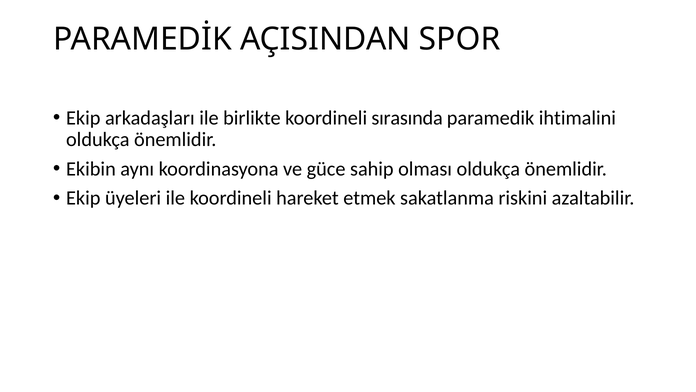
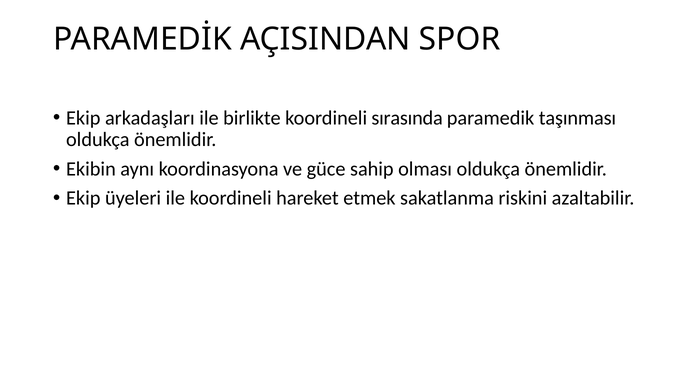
ihtimalini: ihtimalini -> taşınması (577, 118)
